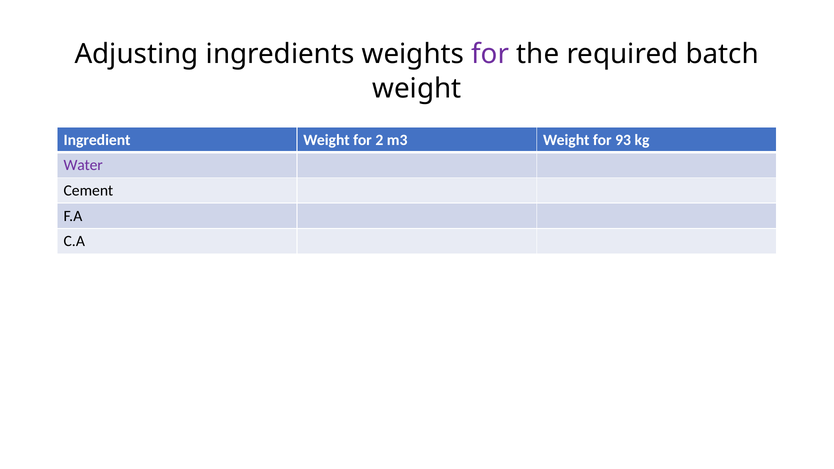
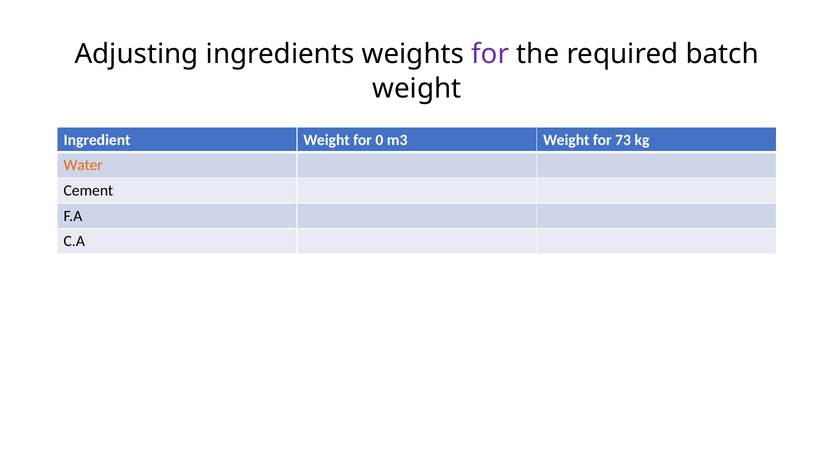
2: 2 -> 0 (379, 140)
93: 93 -> 73 (623, 140)
Water colour: purple -> orange (83, 165)
